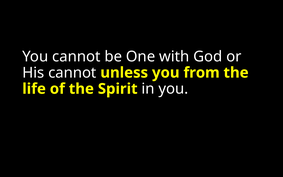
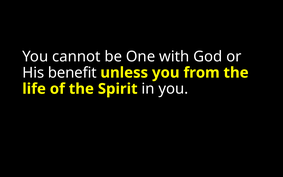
His cannot: cannot -> benefit (72, 73)
